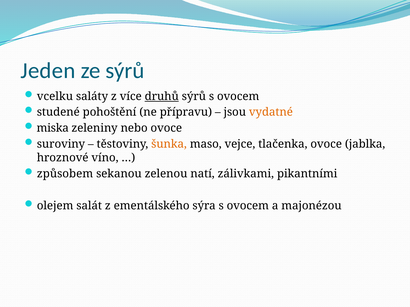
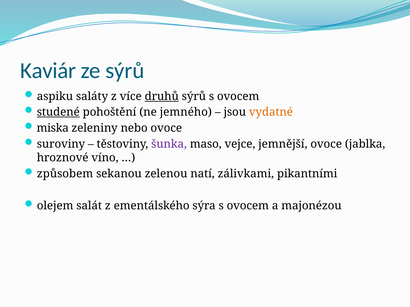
Jeden: Jeden -> Kaviár (48, 71)
vcelku: vcelku -> aspiku (55, 96)
studené underline: none -> present (58, 112)
přípravu: přípravu -> jemného (186, 112)
šunka colour: orange -> purple (169, 144)
tlačenka: tlačenka -> jemnější (283, 144)
